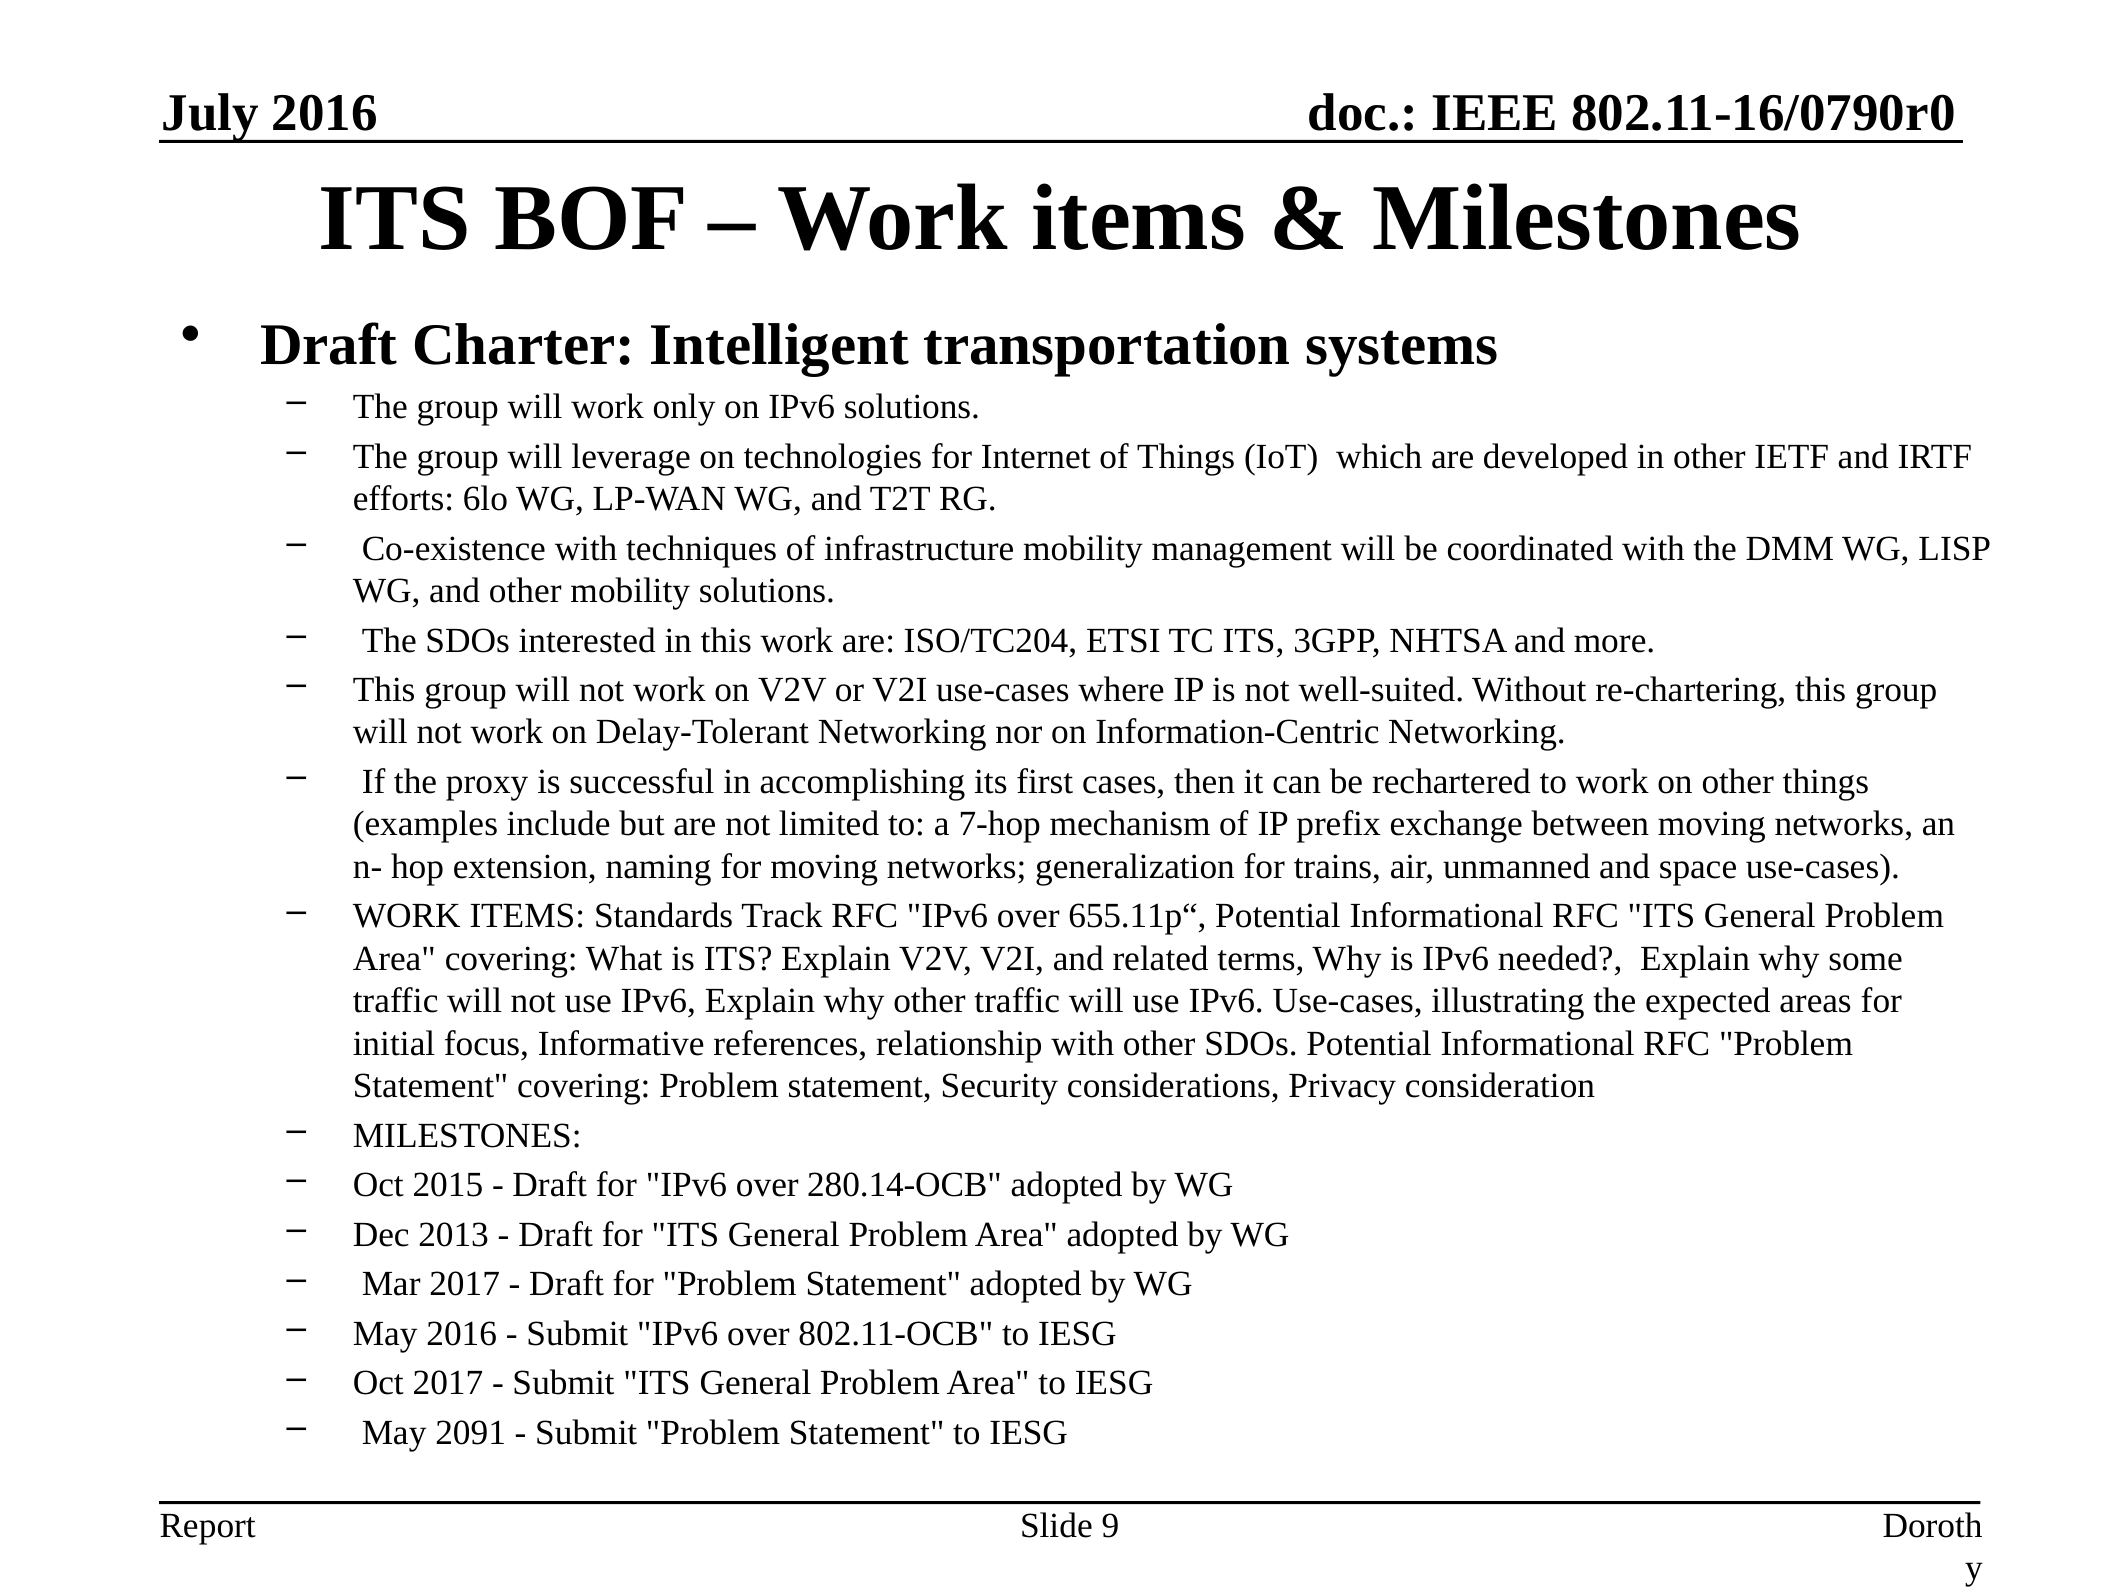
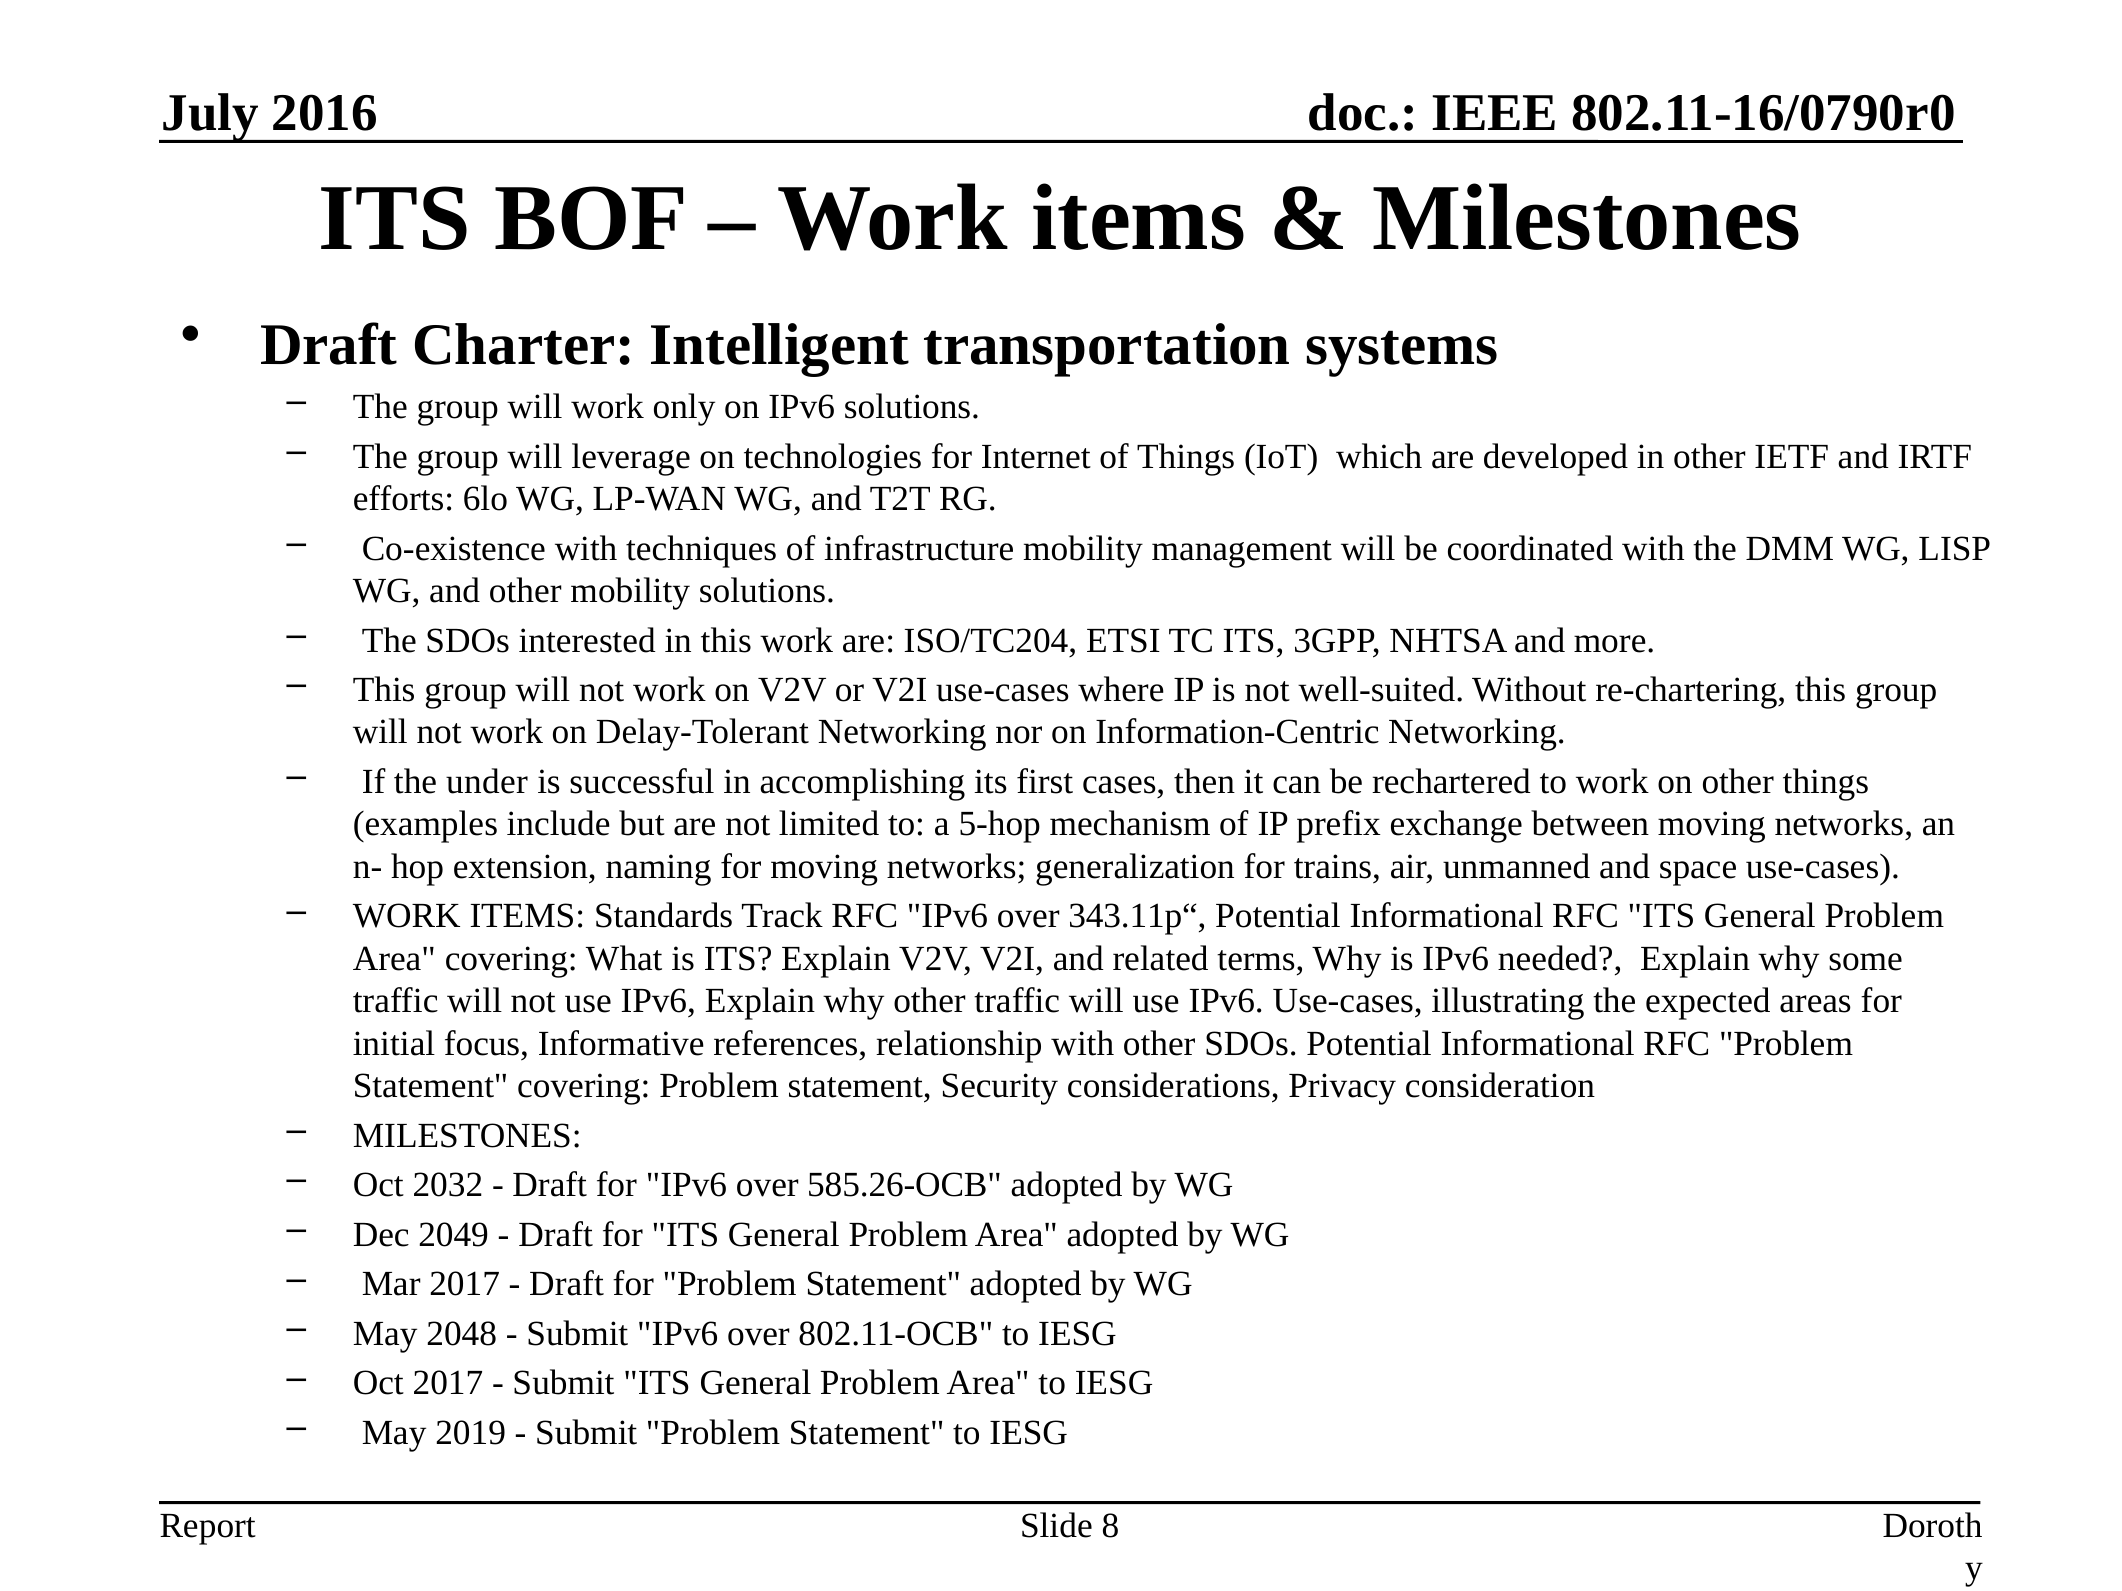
proxy: proxy -> under (487, 782)
7-hop: 7-hop -> 5-hop (1000, 825)
655.11p“: 655.11p“ -> 343.11p“ (1137, 917)
2015: 2015 -> 2032 (448, 1185)
280.14-OCB: 280.14-OCB -> 585.26-OCB (905, 1185)
2013: 2013 -> 2049 (454, 1235)
May 2016: 2016 -> 2048 (462, 1334)
2091: 2091 -> 2019 (471, 1433)
9: 9 -> 8 (1110, 1526)
